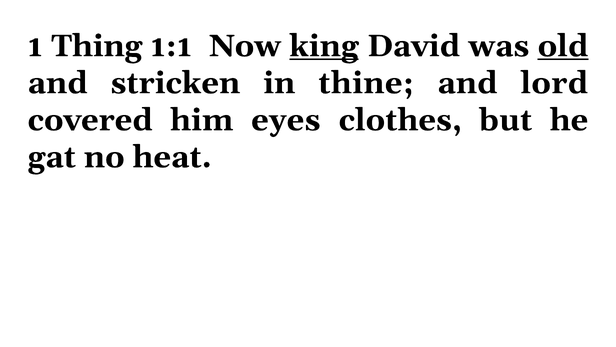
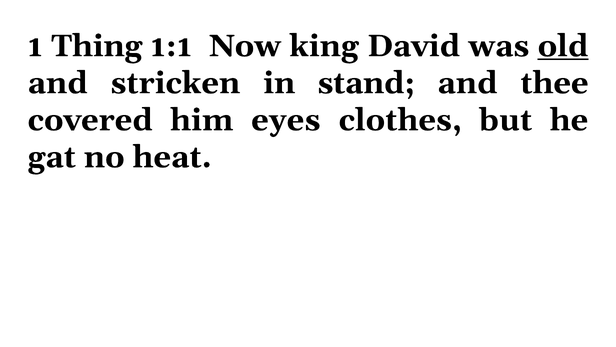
king underline: present -> none (324, 46)
thine: thine -> stand (366, 83)
lord: lord -> thee (554, 83)
